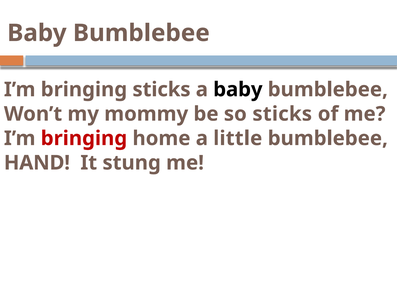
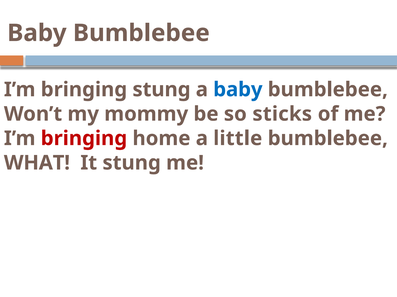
bringing sticks: sticks -> stung (162, 90)
baby colour: black -> blue (238, 90)
HAND: HAND -> WHAT (37, 163)
